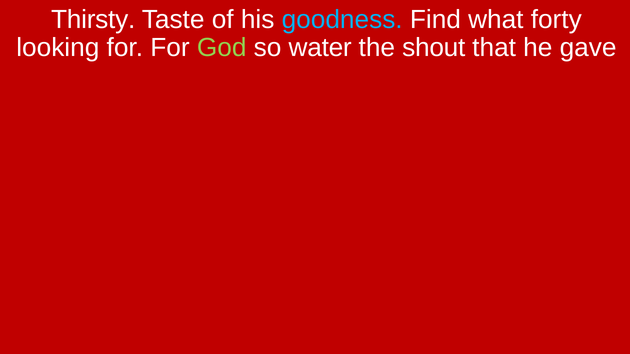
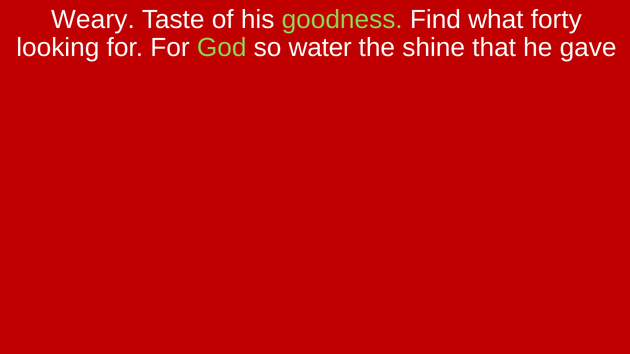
Thirsty: Thirsty -> Weary (93, 20)
goodness colour: light blue -> light green (342, 20)
shout: shout -> shine (434, 48)
